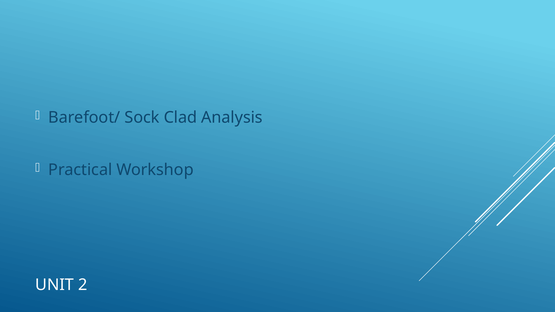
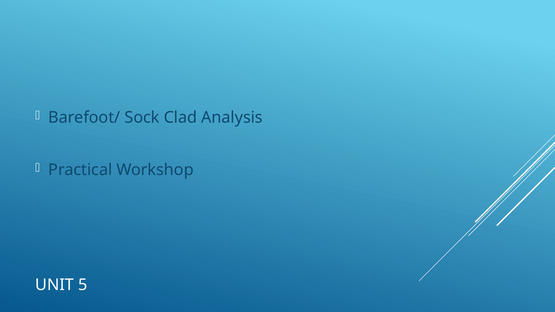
2: 2 -> 5 (83, 285)
